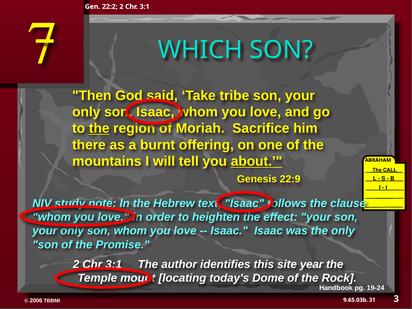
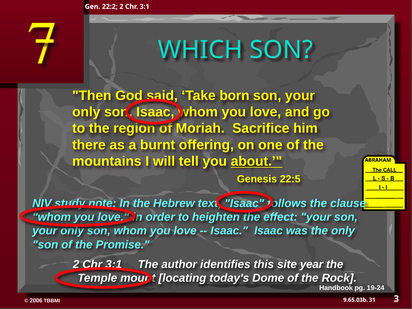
tribe: tribe -> born (234, 95)
the underline: present -> none (99, 128)
22:9: 22:9 -> 22:5 (290, 179)
